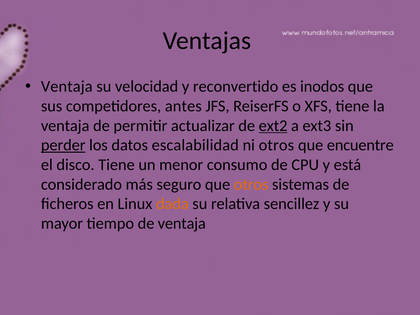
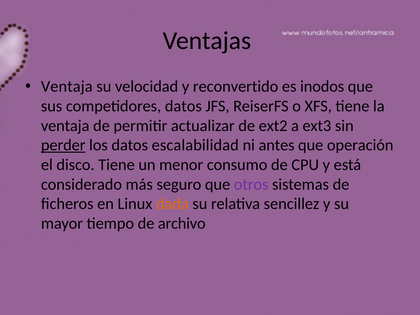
competidores antes: antes -> datos (183, 106)
ext2 underline: present -> none (273, 126)
ni otros: otros -> antes (277, 145)
encuentre: encuentre -> operación (360, 145)
otros colour: orange -> purple (251, 184)
de ventaja: ventaja -> archivo (182, 223)
